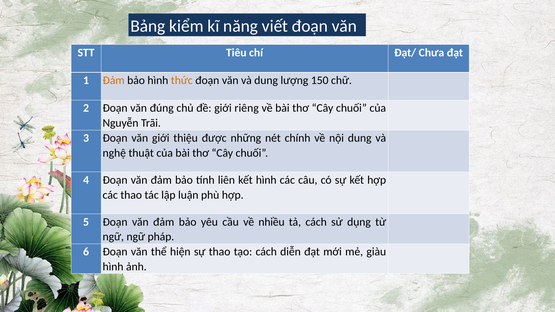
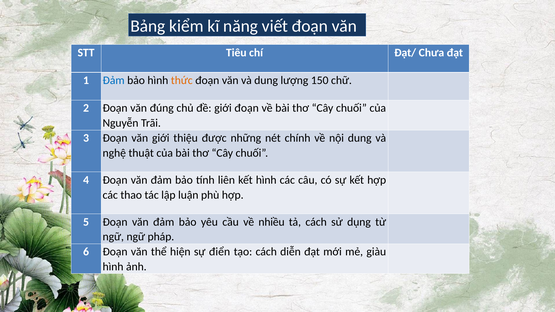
Đảm colour: orange -> blue (114, 80)
giới riêng: riêng -> đoạn (247, 108)
sự thao: thao -> điển (220, 252)
